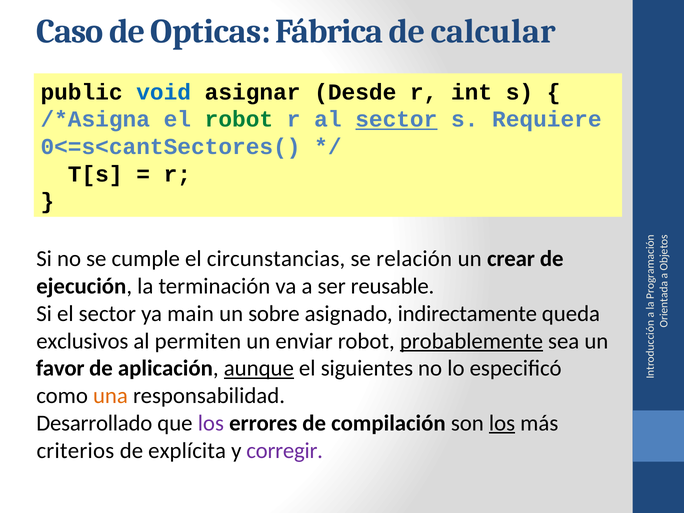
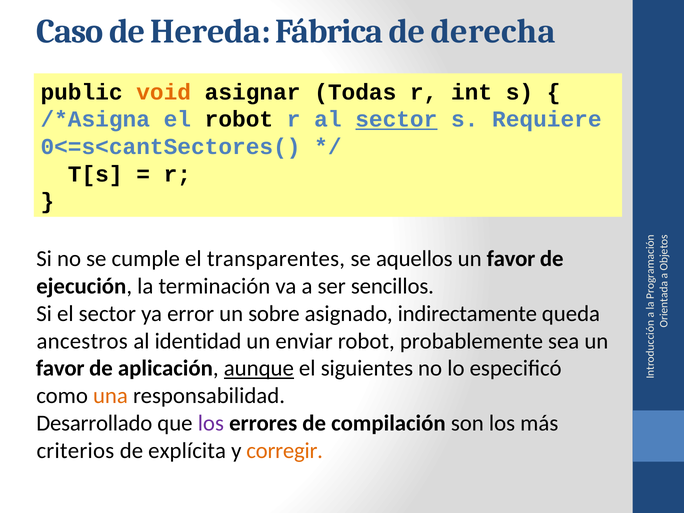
Opticas: Opticas -> Hereda (211, 32)
calcular: calcular -> derecha (493, 32)
void colour: blue -> orange (164, 92)
Desde: Desde -> Todas (355, 92)
robot colour: green -> black (239, 119)
circunstancias: circunstancias -> transparentes (276, 259)
relación: relación -> aquellos (414, 259)
crear: crear -> favor (511, 259)
reusable: reusable -> sencillos (392, 286)
main: main -> error (191, 314)
exclusivos: exclusivos -> ancestros (82, 341)
permiten: permiten -> identidad (198, 341)
probablemente underline: present -> none (471, 341)
los underline: present -> none (502, 423)
corregir colour: purple -> orange (285, 450)
